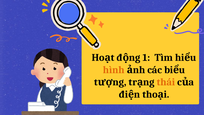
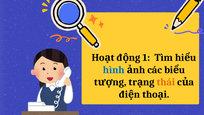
hình colour: orange -> blue (114, 70)
